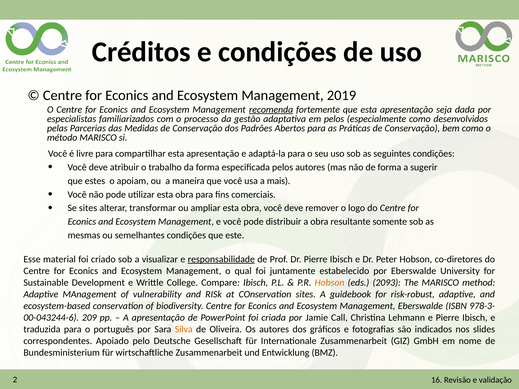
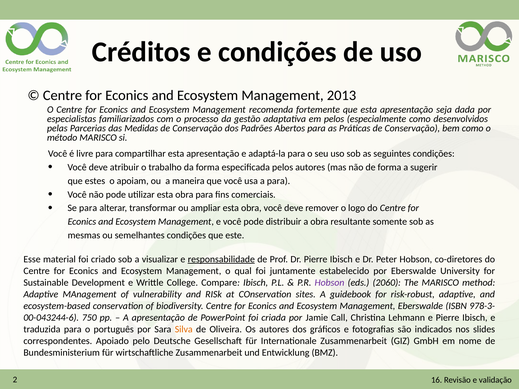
2019: 2019 -> 2013 (342, 95)
recomenda underline: present -> none (271, 110)
a mais: mais -> para (279, 181)
Se sites: sites -> para (88, 208)
Hobson colour: orange -> purple (329, 283)
2093: 2093 -> 2060 (387, 283)
209: 209 -> 750 (89, 318)
